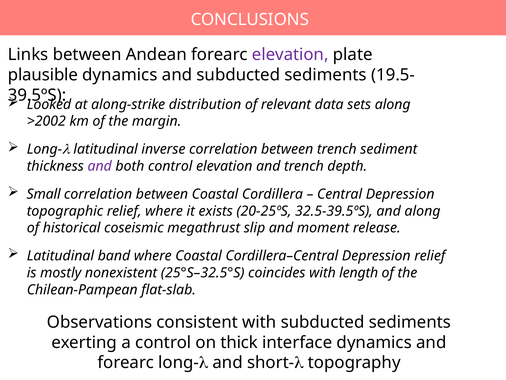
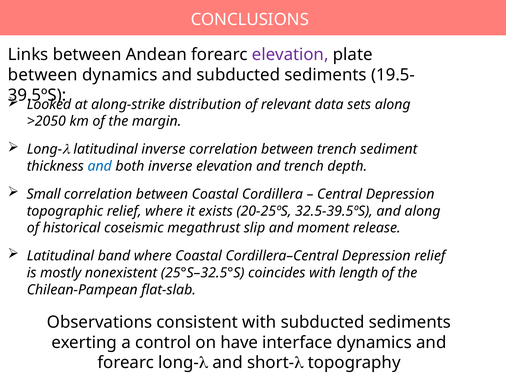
plausible: plausible -> between (43, 75)
>2002: >2002 -> >2050 (46, 121)
and colour: purple -> blue (100, 166)
both control: control -> inverse (170, 166)
thick: thick -> have (239, 342)
